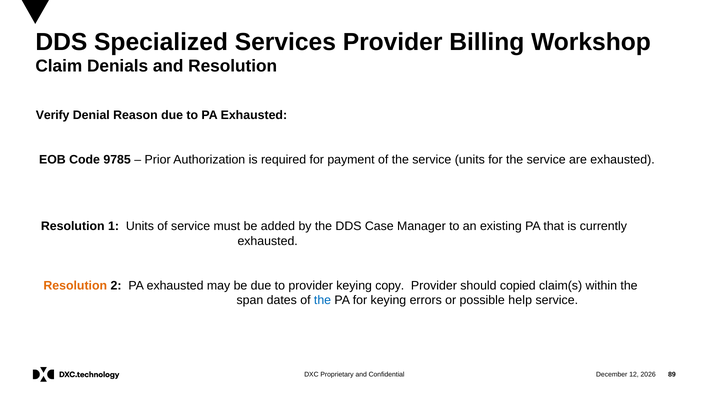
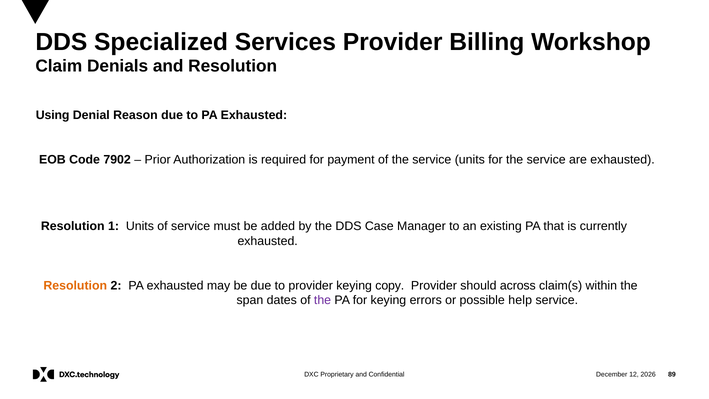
Verify: Verify -> Using (53, 115)
9785: 9785 -> 7902 (117, 160)
copied: copied -> across (518, 285)
the colour: blue -> purple (323, 300)
